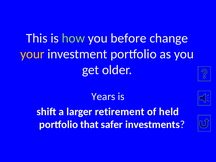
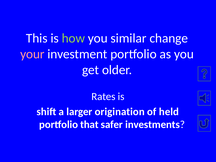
before: before -> similar (129, 38)
your colour: yellow -> pink (32, 54)
Years: Years -> Rates (103, 97)
retirement: retirement -> origination (120, 112)
